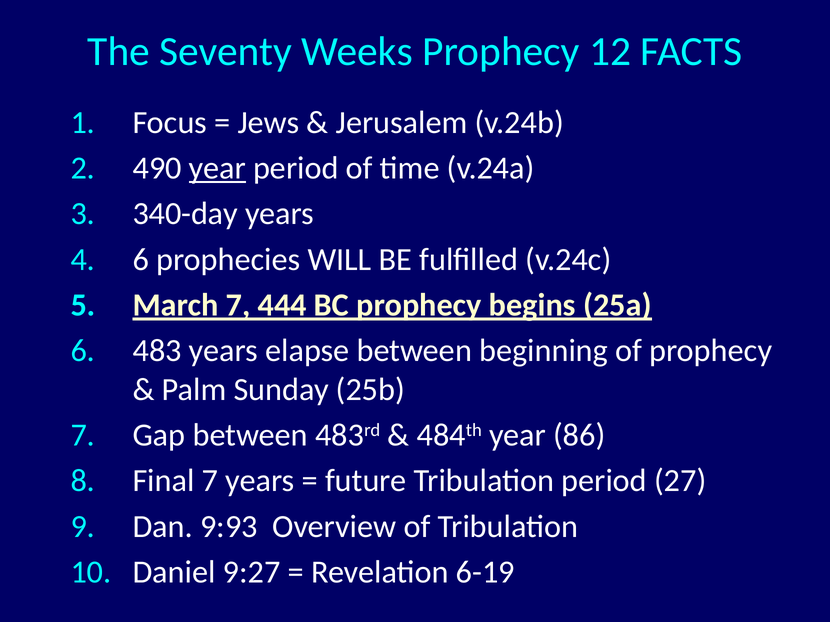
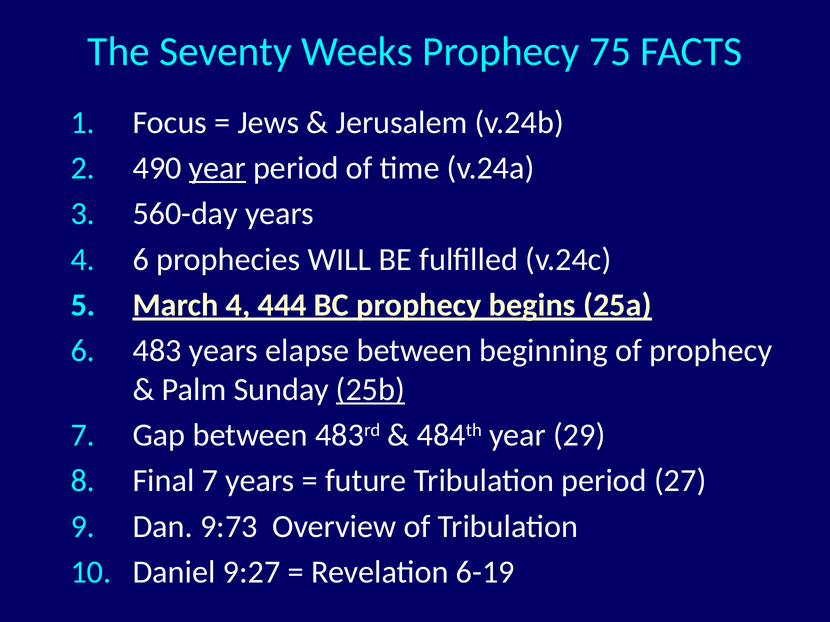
12: 12 -> 75 (610, 52)
340-day: 340-day -> 560-day (185, 214)
March 7: 7 -> 4 (238, 305)
25b underline: none -> present (370, 390)
86: 86 -> 29 (579, 435)
9:93: 9:93 -> 9:73 (229, 527)
